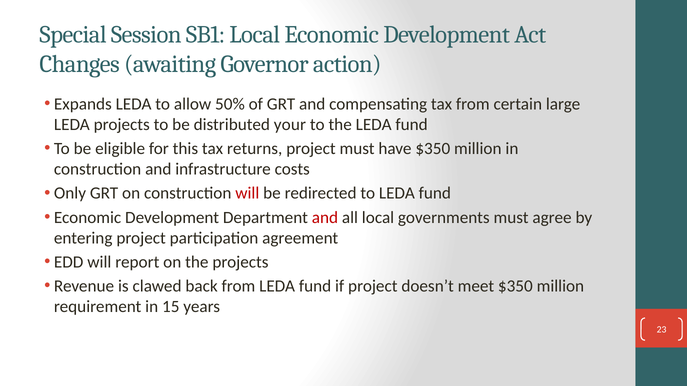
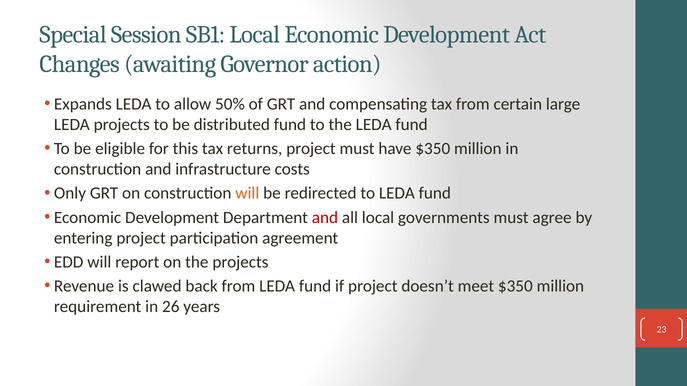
distributed your: your -> fund (290, 125)
will colour: red -> orange (247, 194)
15: 15 -> 26 (171, 307)
